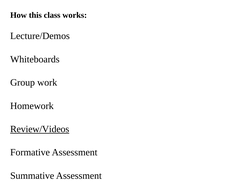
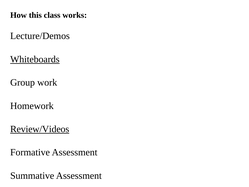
Whiteboards underline: none -> present (35, 59)
